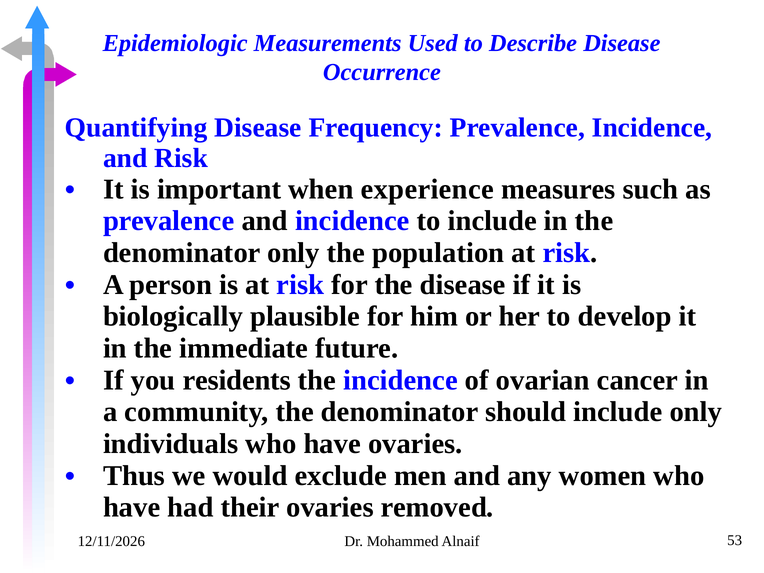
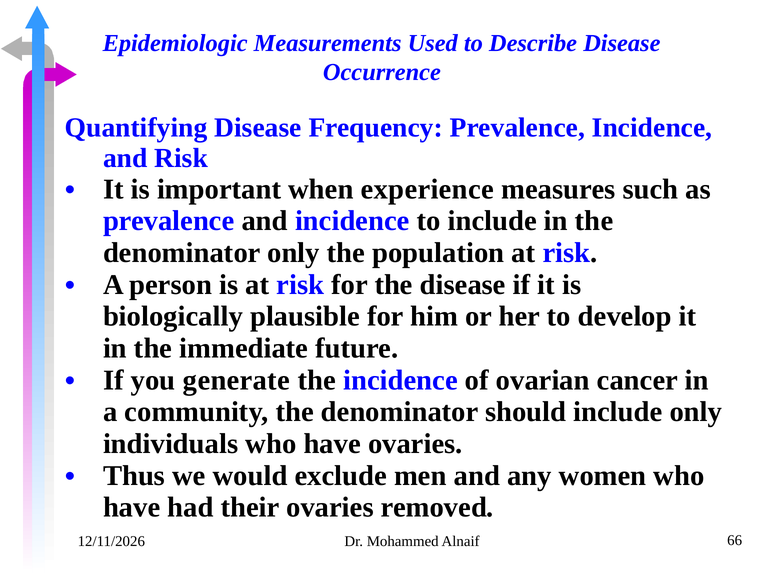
residents: residents -> generate (236, 380)
53: 53 -> 66 (735, 540)
